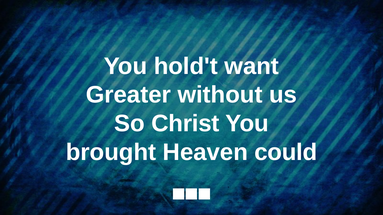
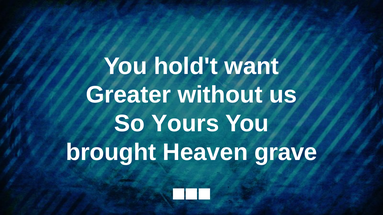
Christ: Christ -> Yours (185, 124)
could: could -> grave (286, 152)
